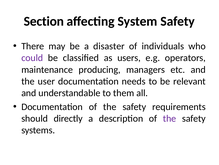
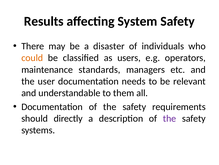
Section: Section -> Results (44, 21)
could colour: purple -> orange (32, 58)
producing: producing -> standards (100, 69)
